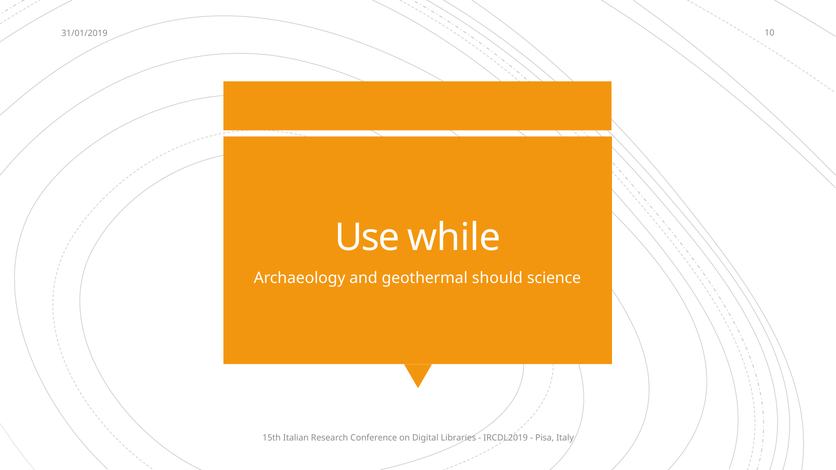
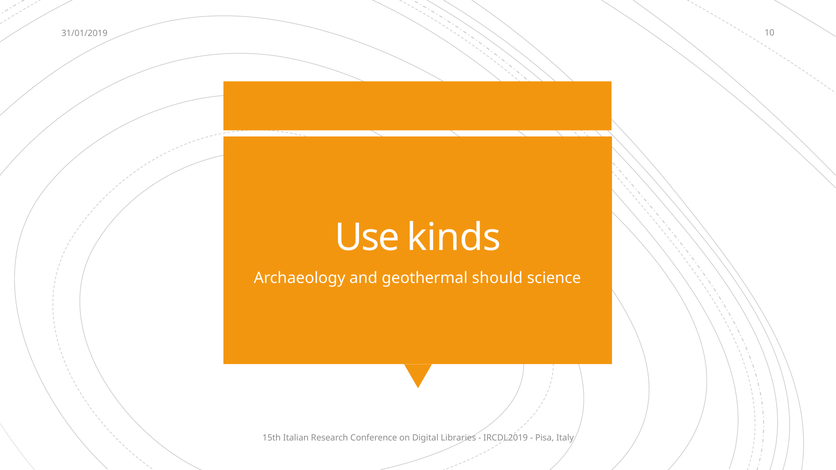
while: while -> kinds (454, 238)
